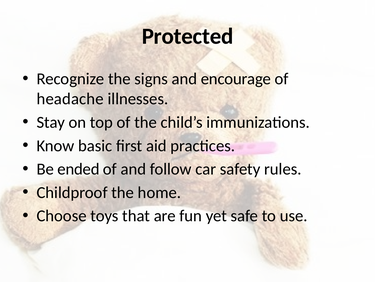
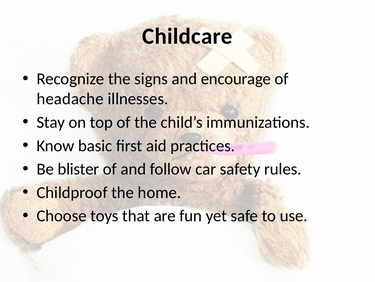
Protected: Protected -> Childcare (187, 36)
ended: ended -> blister (78, 169)
